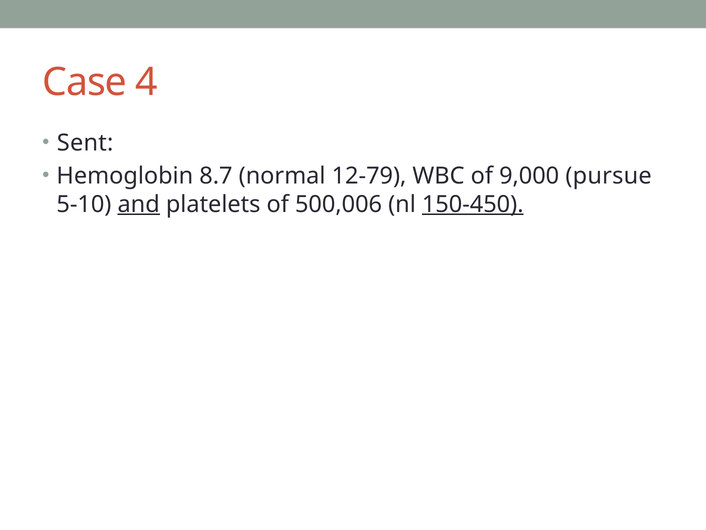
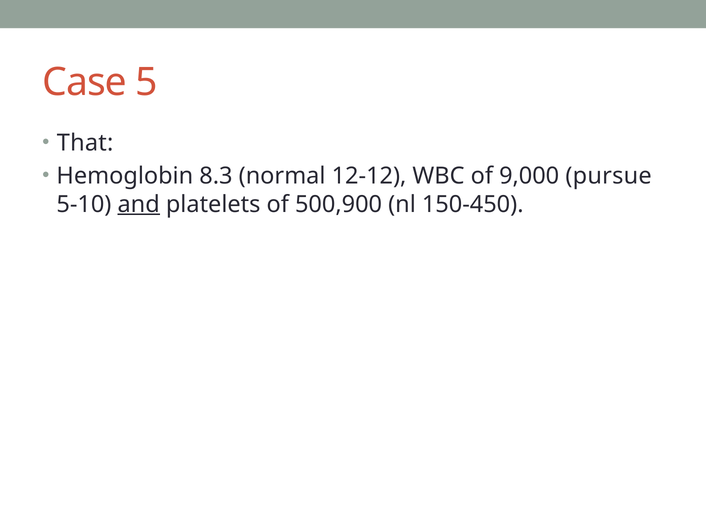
4: 4 -> 5 (146, 82)
Sent: Sent -> That (85, 143)
8.7: 8.7 -> 8.3 (216, 176)
12-79: 12-79 -> 12-12 (369, 176)
500,006: 500,006 -> 500,900 (339, 204)
150-450 underline: present -> none (473, 204)
